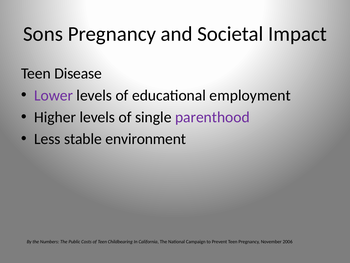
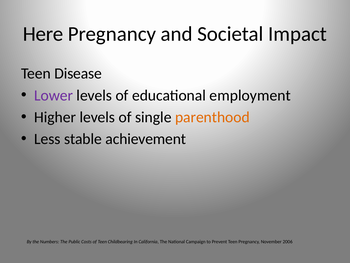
Sons: Sons -> Here (43, 34)
parenthood colour: purple -> orange (212, 117)
environment: environment -> achievement (146, 139)
